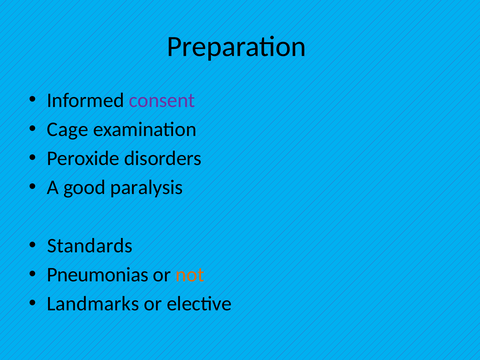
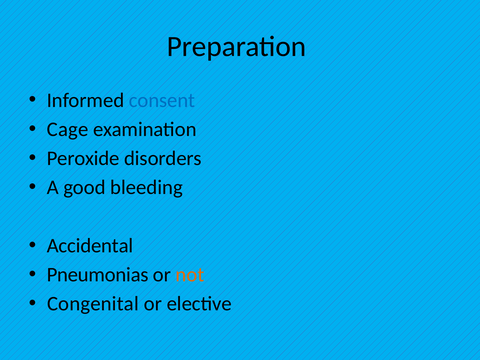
consent colour: purple -> blue (162, 100)
paralysis: paralysis -> bleeding (147, 188)
Standards: Standards -> Accidental (90, 246)
Landmarks: Landmarks -> Congenital (93, 304)
